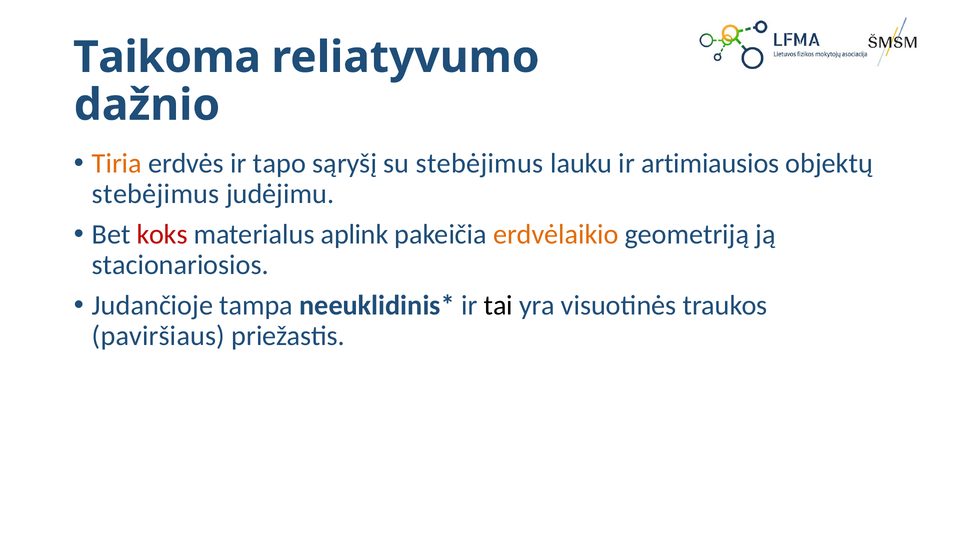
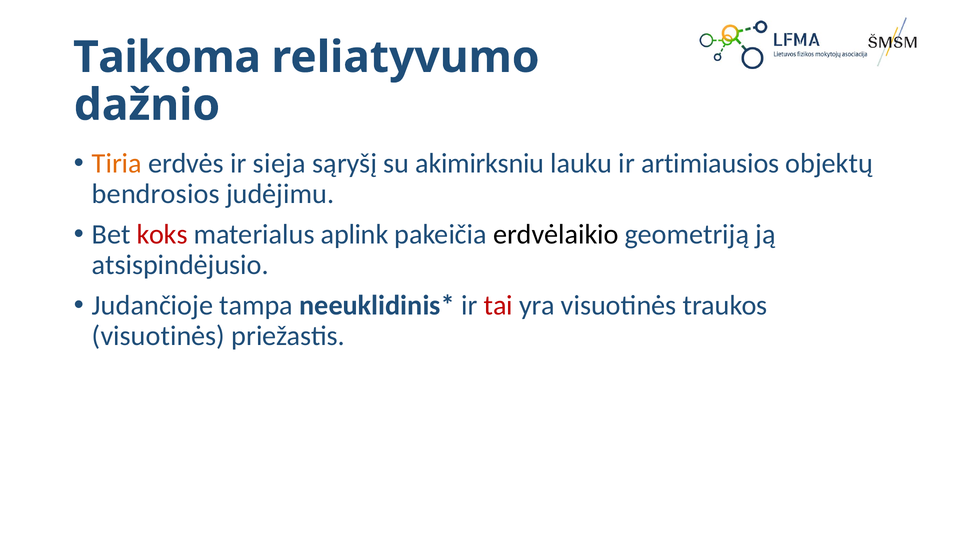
tapo: tapo -> sieja (279, 164)
su stebėjimus: stebėjimus -> akimirksniu (480, 164)
stebėjimus: stebėjimus -> bendrosios (156, 194)
erdvėlaikio colour: orange -> black (556, 235)
stacionariosios: stacionariosios -> atsispindėjusio (180, 265)
tai colour: black -> red (498, 306)
paviršiaus: paviršiaus -> visuotinės (158, 336)
